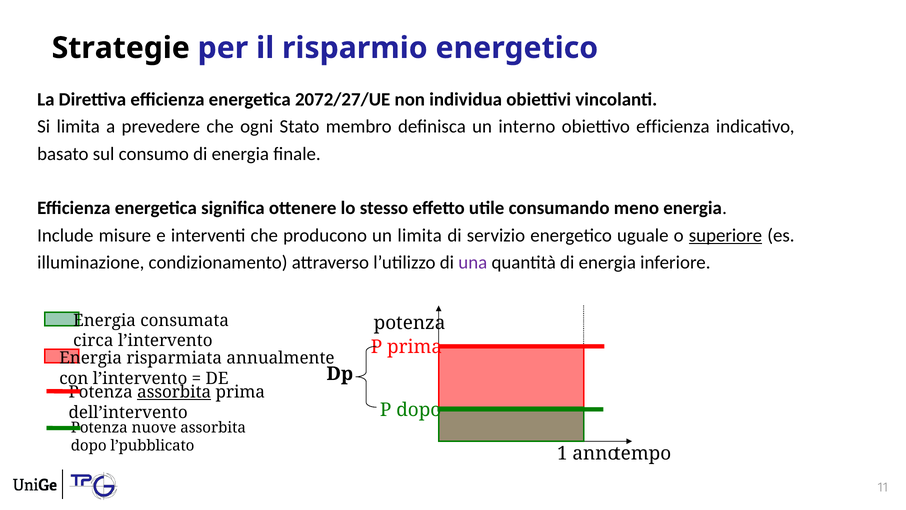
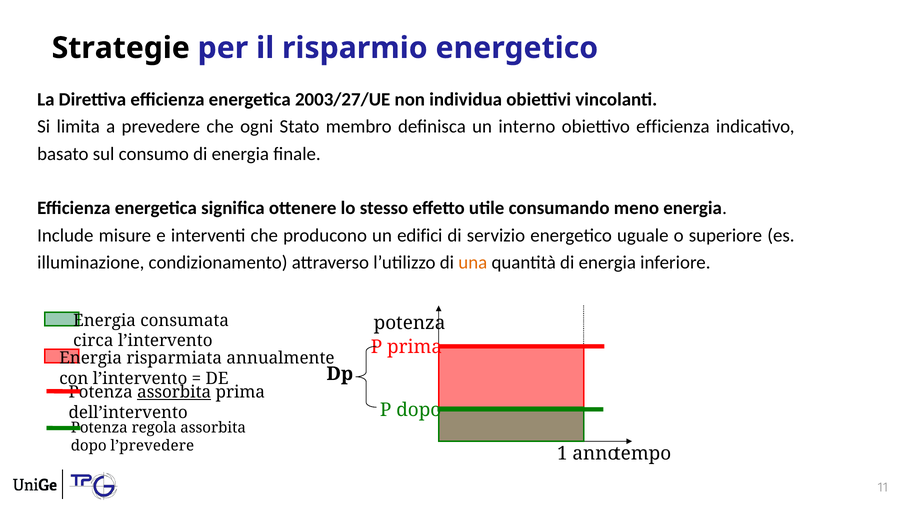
2072/27/UE: 2072/27/UE -> 2003/27/UE (343, 99)
un limita: limita -> edifici (420, 235)
superiore underline: present -> none (725, 235)
una colour: purple -> orange (473, 262)
nuove: nuove -> regola (154, 427)
l’pubblicato: l’pubblicato -> l’prevedere (152, 446)
